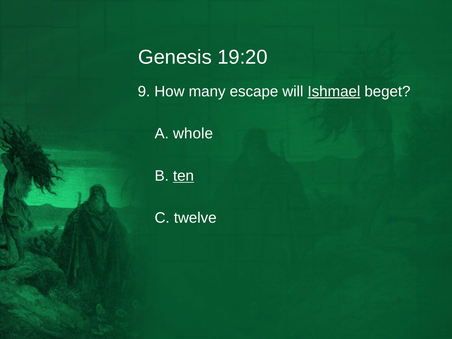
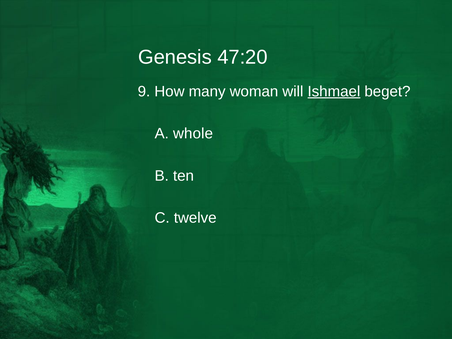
19:20: 19:20 -> 47:20 (243, 57)
escape: escape -> woman (254, 91)
ten underline: present -> none (183, 176)
